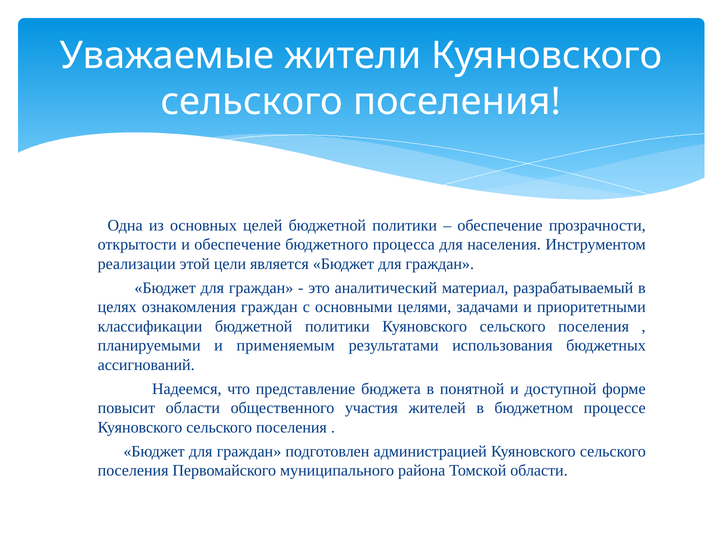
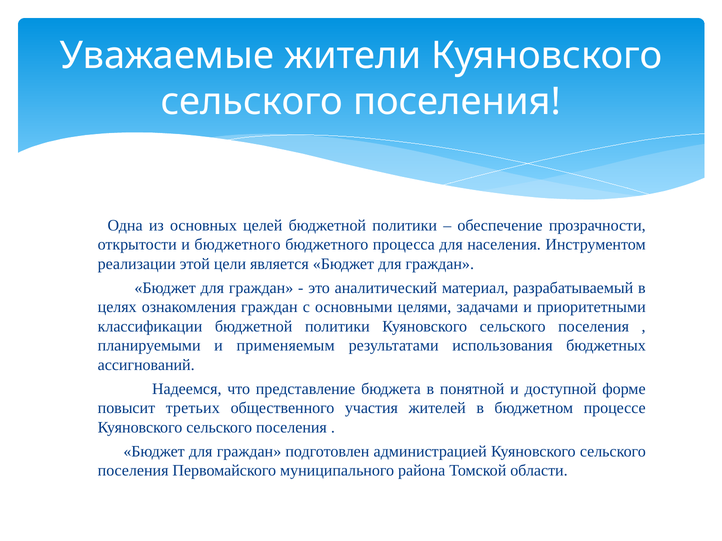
и обеспечение: обеспечение -> бюджетного (237, 245)
повысит области: области -> третьих (193, 408)
